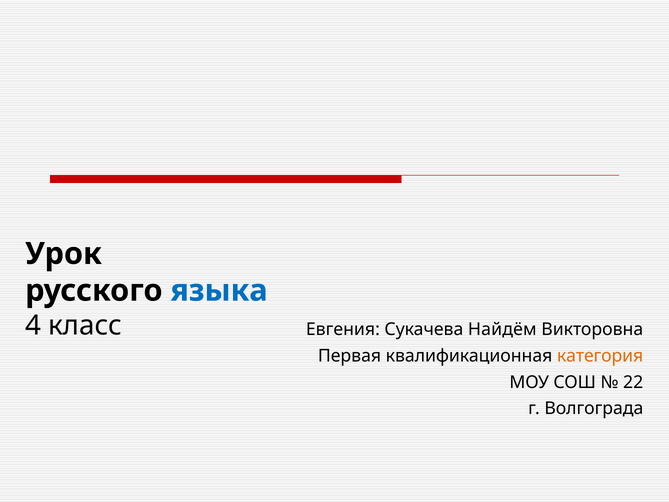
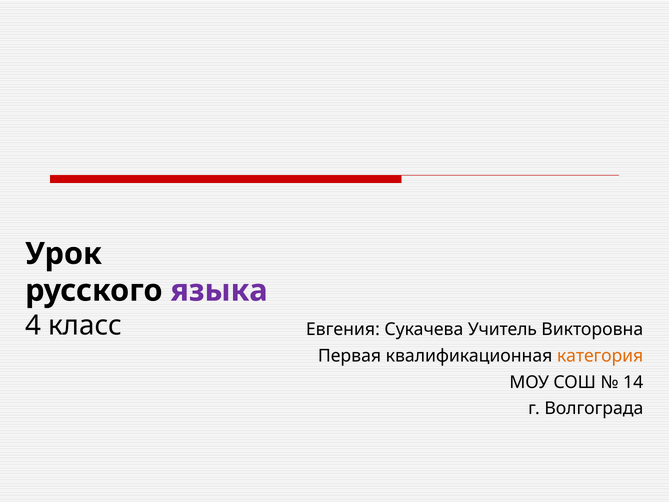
языка colour: blue -> purple (219, 290)
Найдём: Найдём -> Учитель (502, 329)
22: 22 -> 14 (633, 382)
